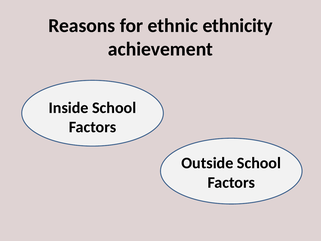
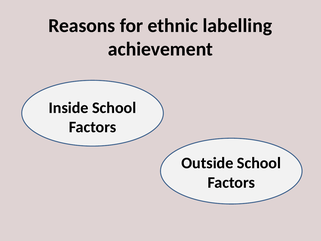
ethnicity: ethnicity -> labelling (237, 26)
